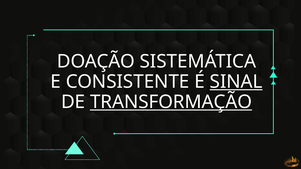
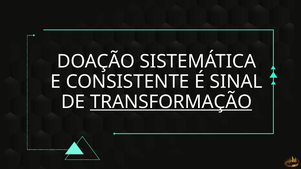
SINAL underline: present -> none (236, 82)
